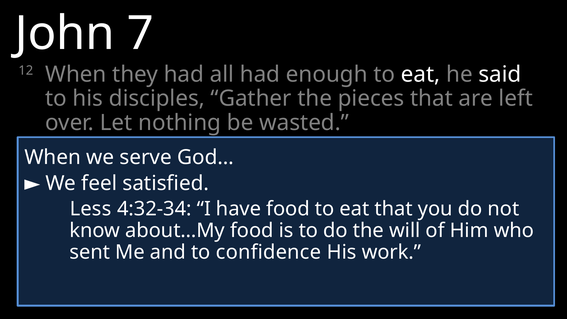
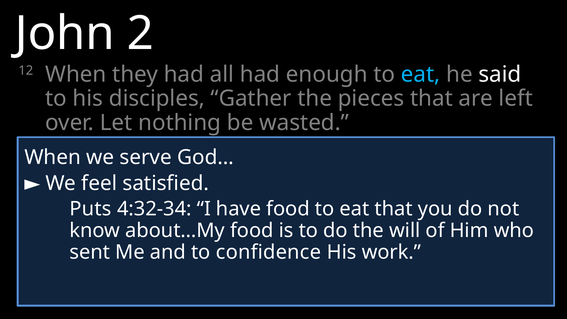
7: 7 -> 2 (140, 34)
eat colour: white -> light blue (421, 74)
Less: Less -> Puts (91, 209)
